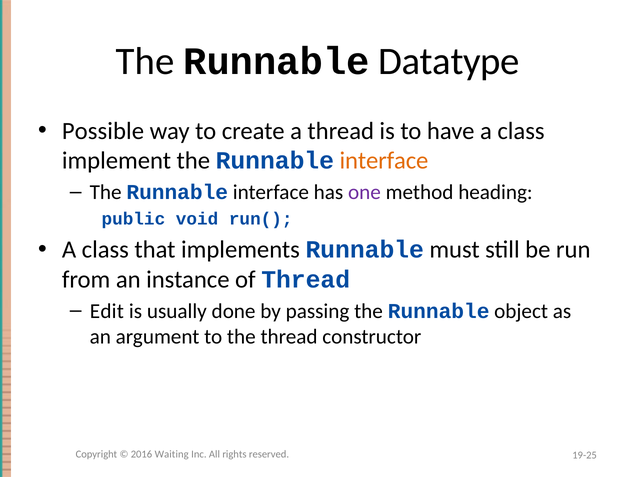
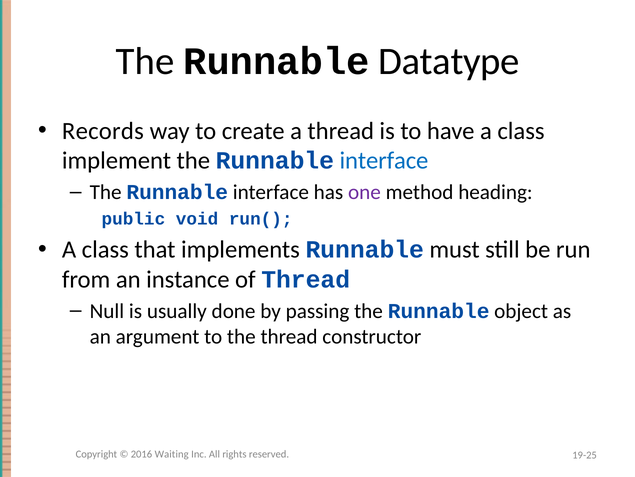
Possible: Possible -> Records (103, 131)
interface colour: orange -> blue (384, 160)
Edit: Edit -> Null (107, 311)
